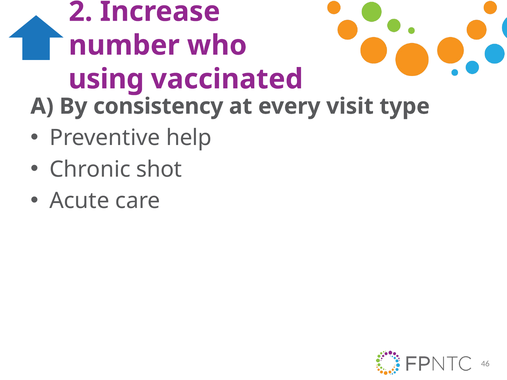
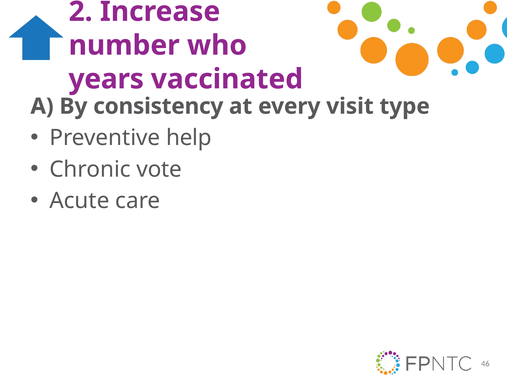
using: using -> years (106, 79)
shot: shot -> vote (159, 169)
